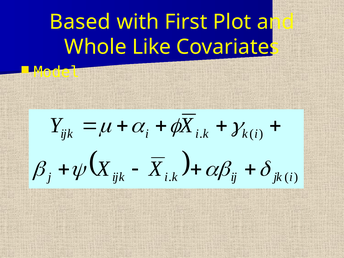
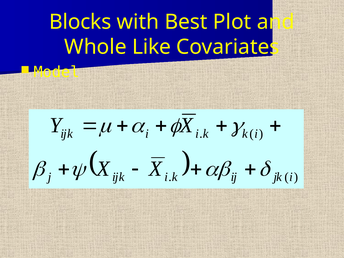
Based: Based -> Blocks (80, 22)
First: First -> Best (186, 22)
